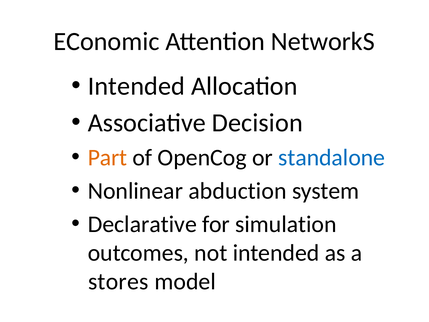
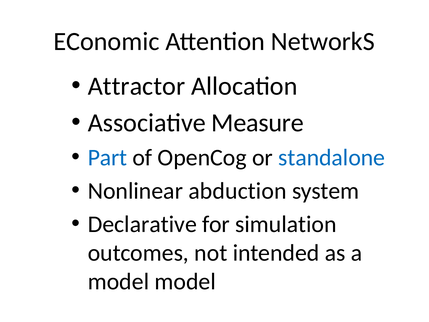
Intended: Intended -> Attractor (136, 86)
Decision: Decision -> Measure (258, 123)
Part colour: orange -> blue (107, 158)
stores: stores -> model (118, 281)
